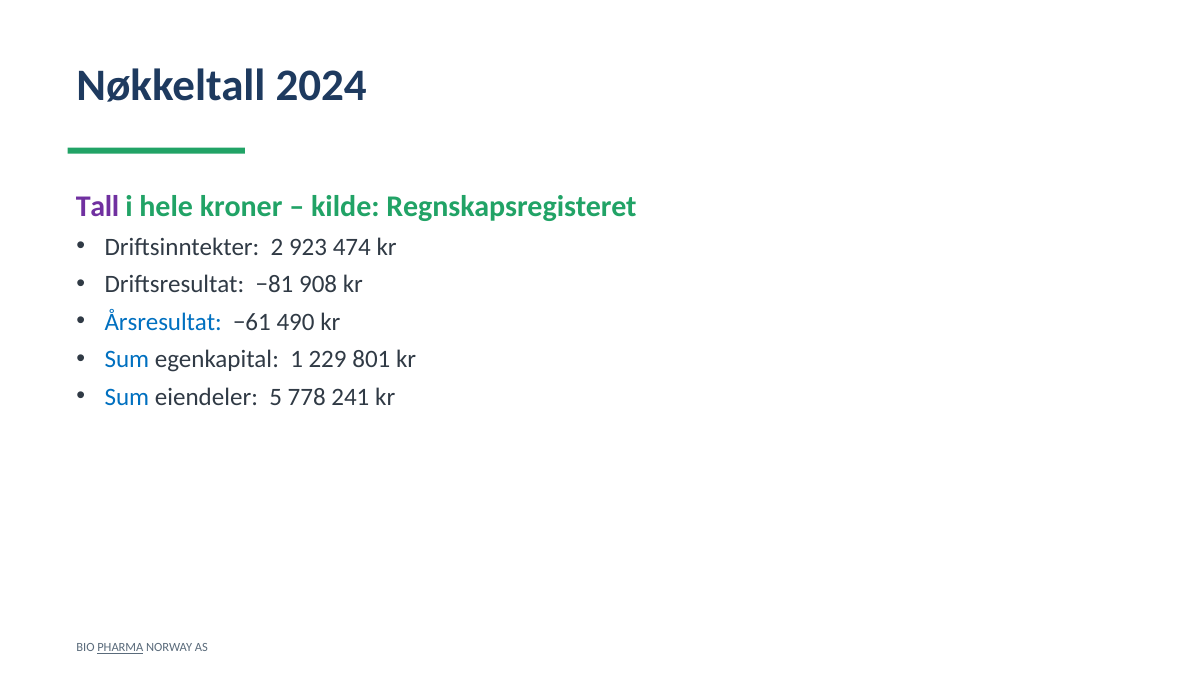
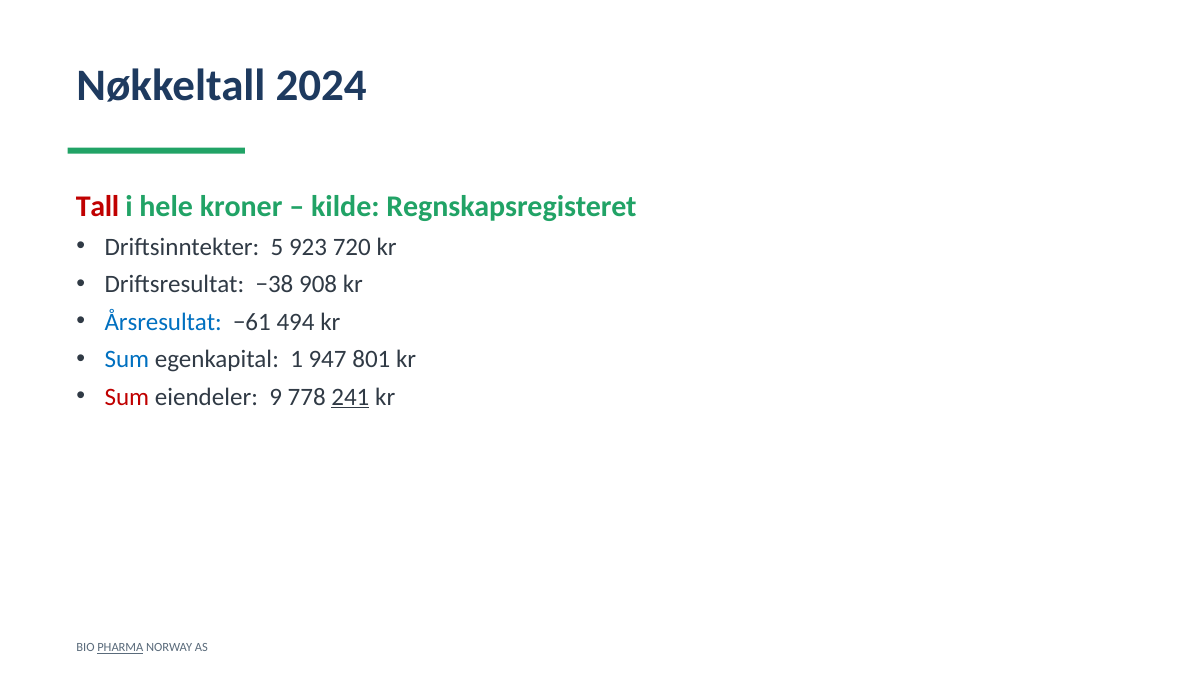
Tall colour: purple -> red (98, 207)
2: 2 -> 5 (277, 247)
474: 474 -> 720 (352, 247)
−81: −81 -> −38 (274, 285)
490: 490 -> 494 (296, 322)
229: 229 -> 947 (328, 360)
Sum colour: blue -> red (127, 397)
5: 5 -> 9 (276, 397)
241 underline: none -> present (350, 397)
